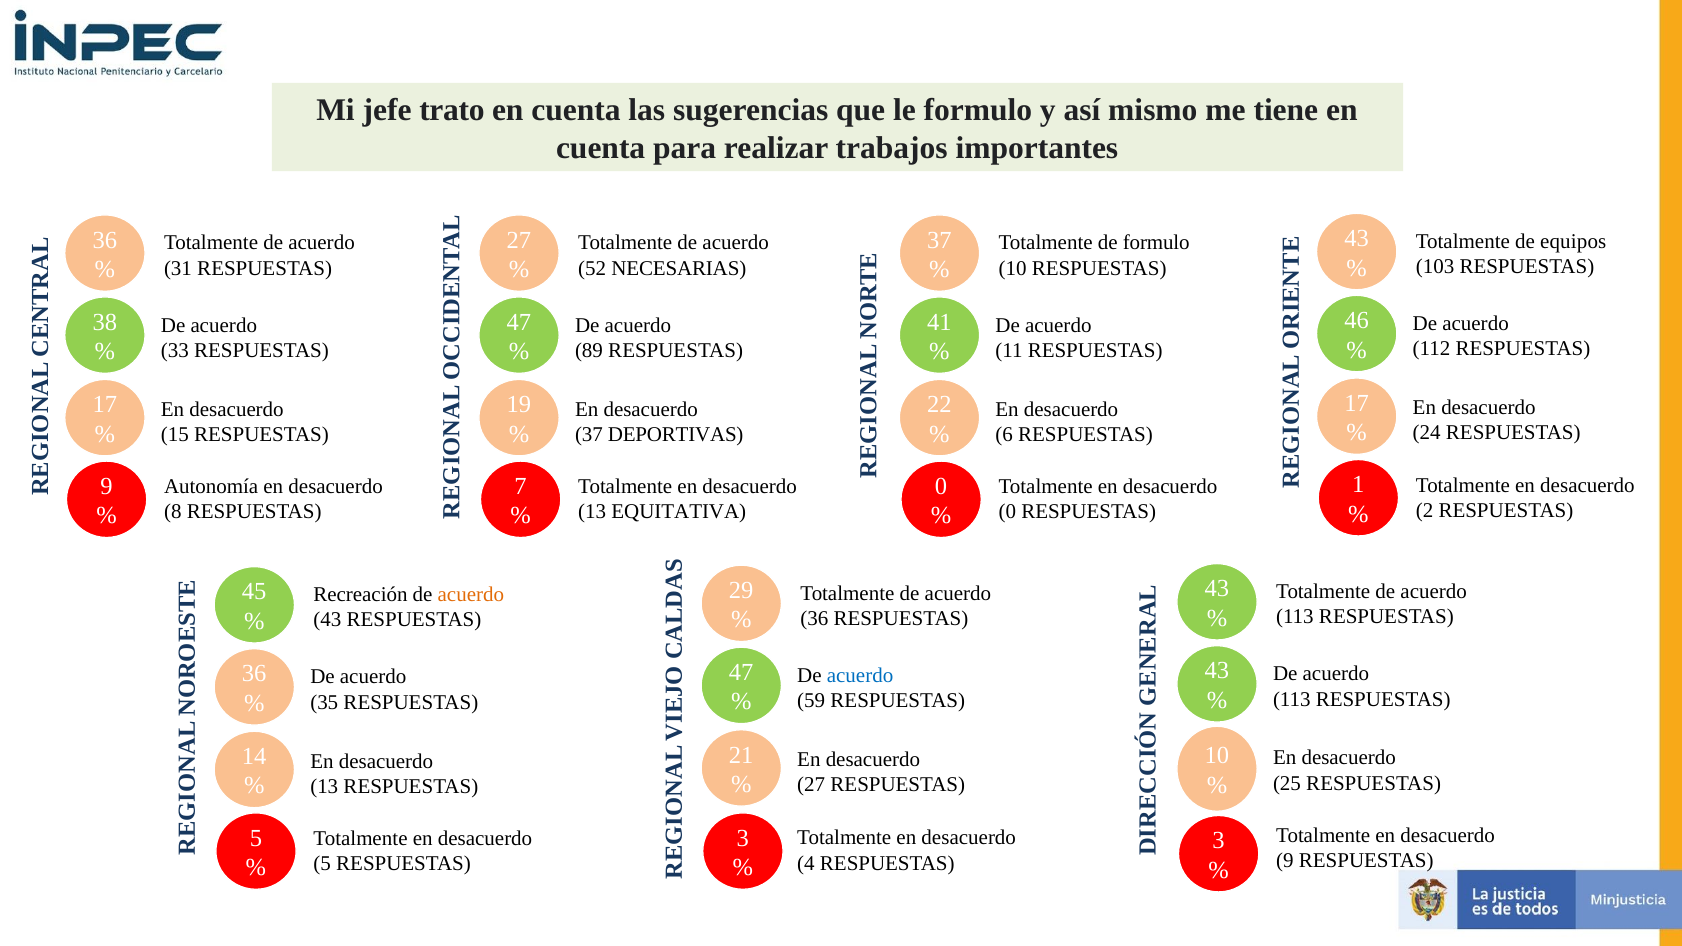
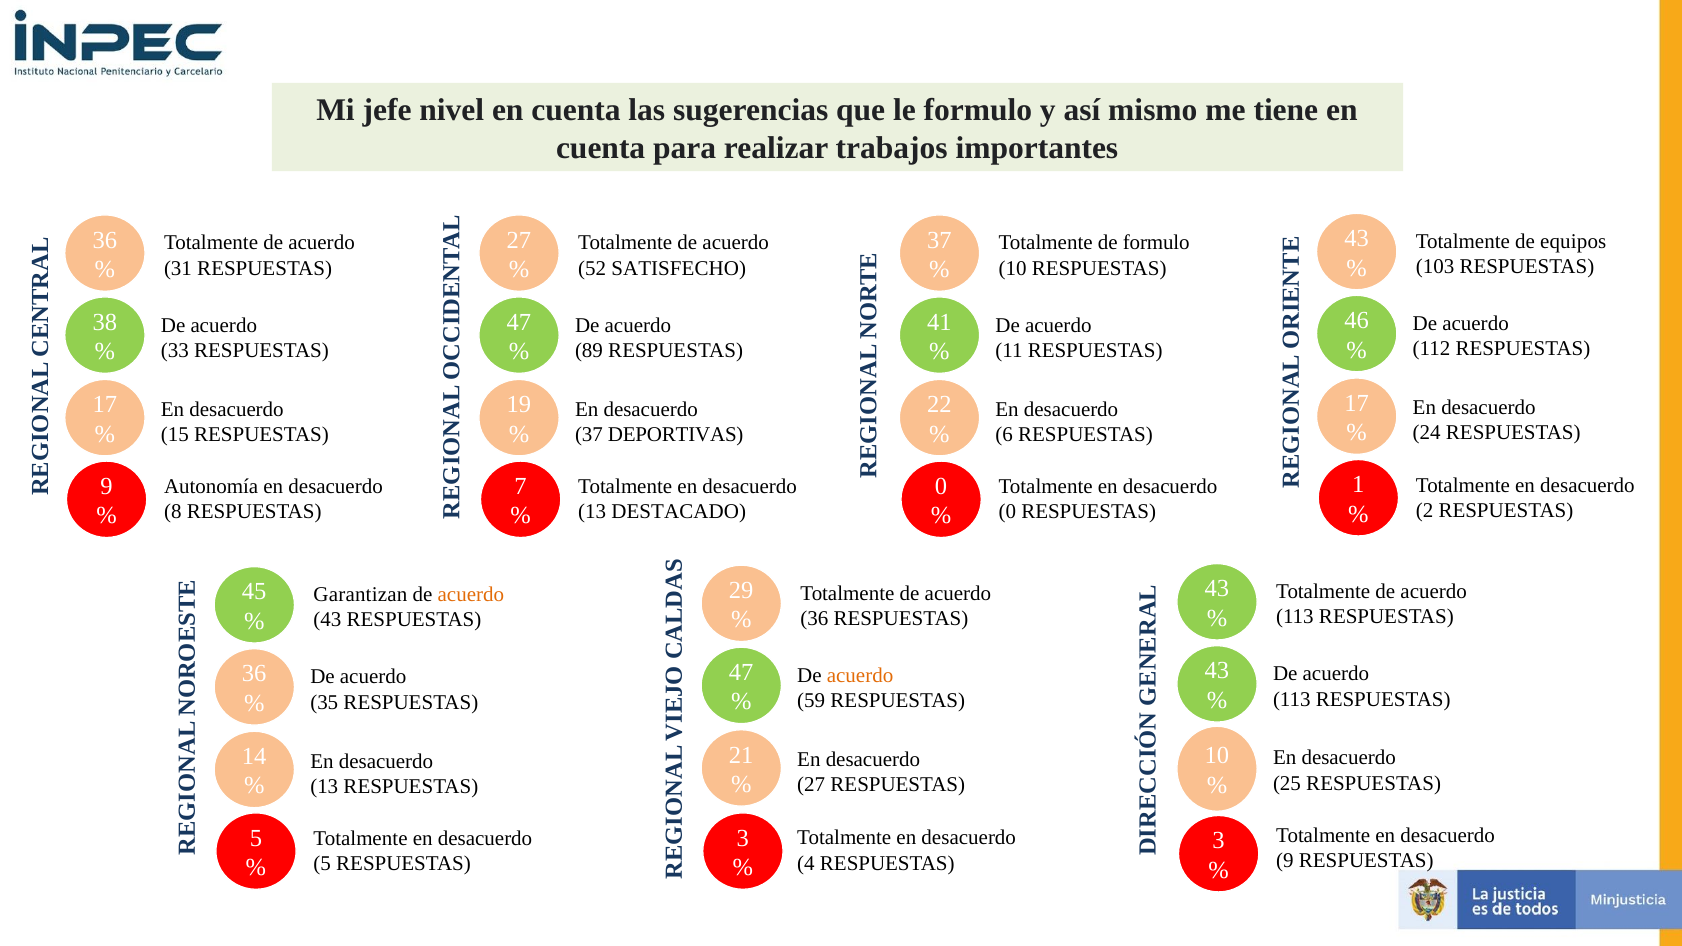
trato: trato -> nivel (452, 110)
NECESARIAS: NECESARIAS -> SATISFECHO (679, 268)
EQUITATIVA: EQUITATIVA -> DESTACADO (679, 512)
Recreación: Recreación -> Garantizan (360, 595)
acuerdo colour: blue -> orange (860, 675)
